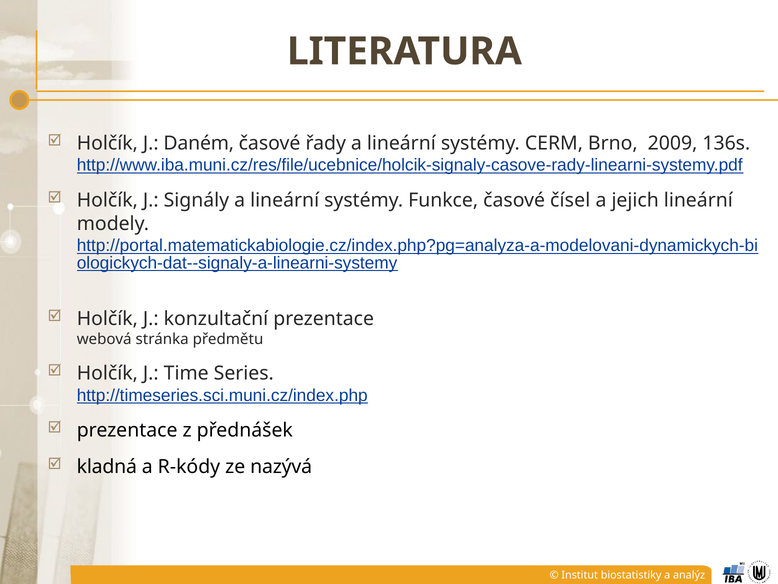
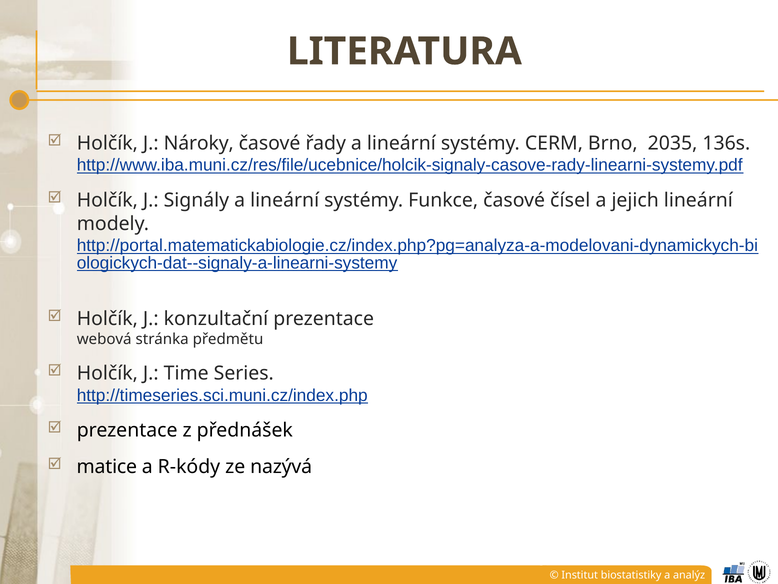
Daném: Daném -> Nároky (199, 143)
2009: 2009 -> 2035 (673, 143)
kladná: kladná -> matice (107, 466)
